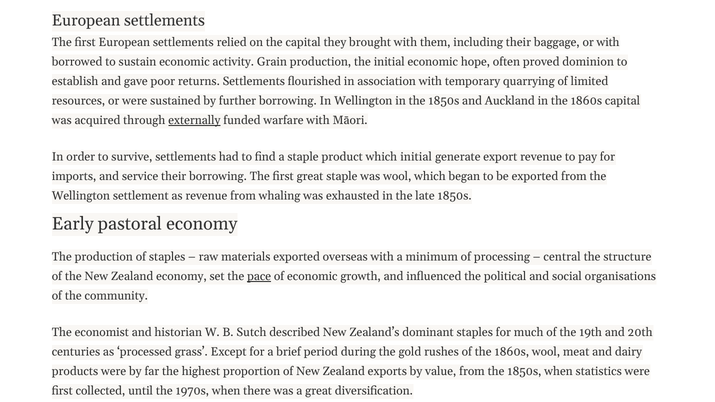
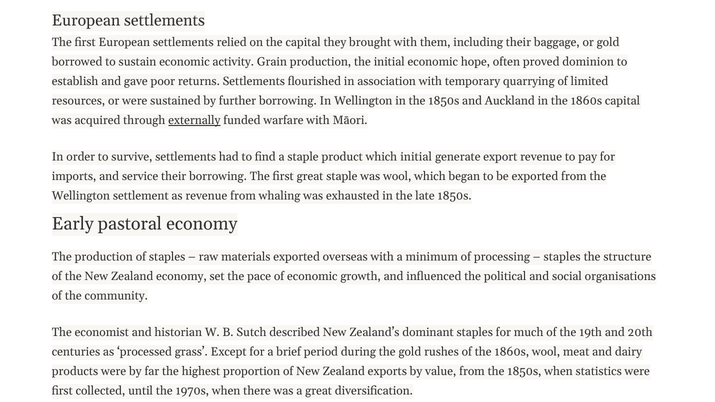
or with: with -> gold (608, 42)
central: central -> staples (562, 257)
pace underline: present -> none (259, 276)
